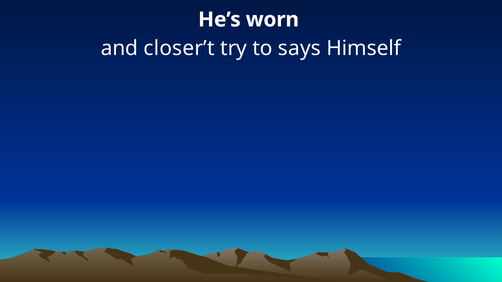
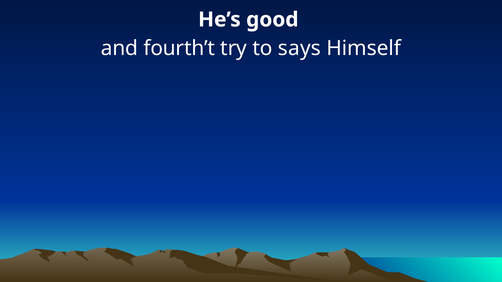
worn: worn -> good (272, 20)
closer’t: closer’t -> fourth’t (179, 48)
